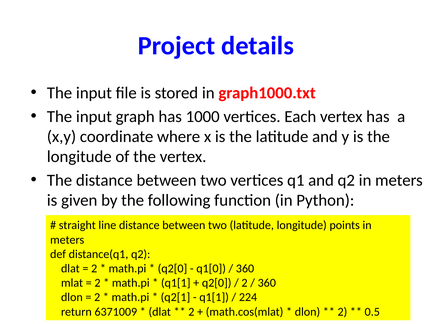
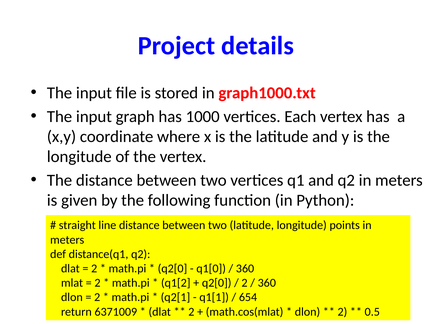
q1[1: q1[1 -> q1[2 (176, 283)
224: 224 -> 654 (248, 297)
